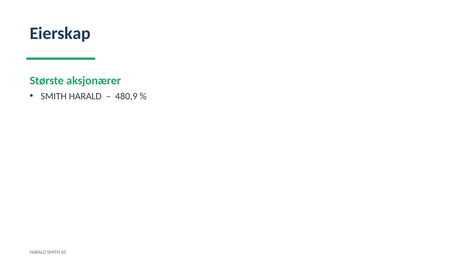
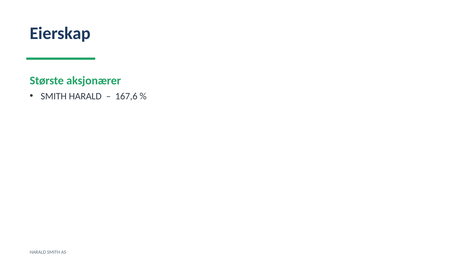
480,9: 480,9 -> 167,6 (126, 96)
